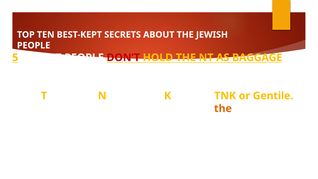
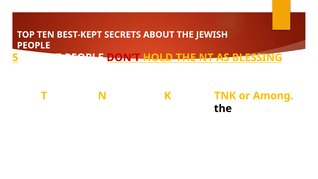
BAGGAGE: BAGGAGE -> BLESSING (257, 58)
Gentile: Gentile -> Among (273, 96)
the colour: orange -> black (223, 108)
